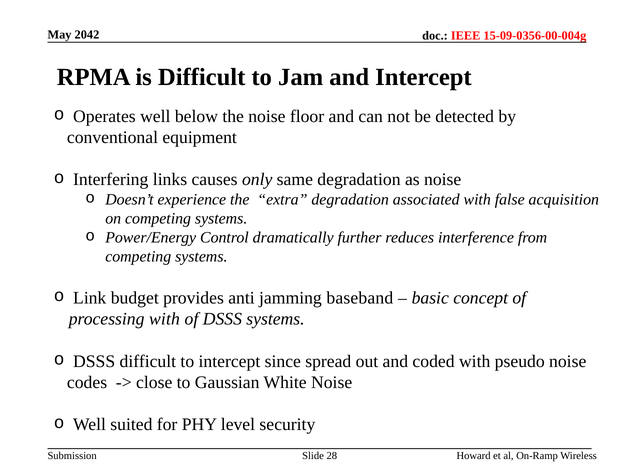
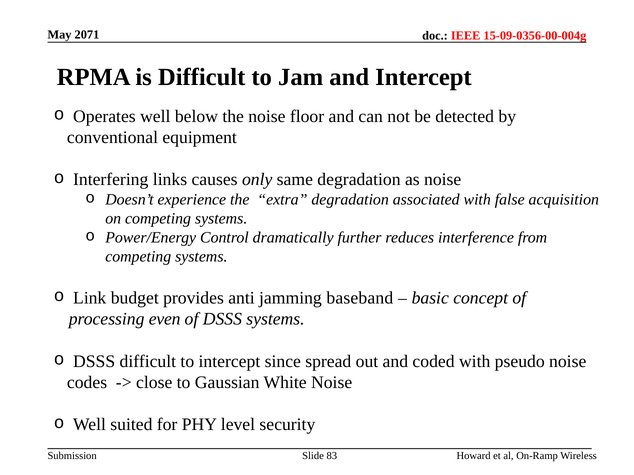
2042: 2042 -> 2071 (87, 35)
processing with: with -> even (165, 319)
28: 28 -> 83 (332, 456)
